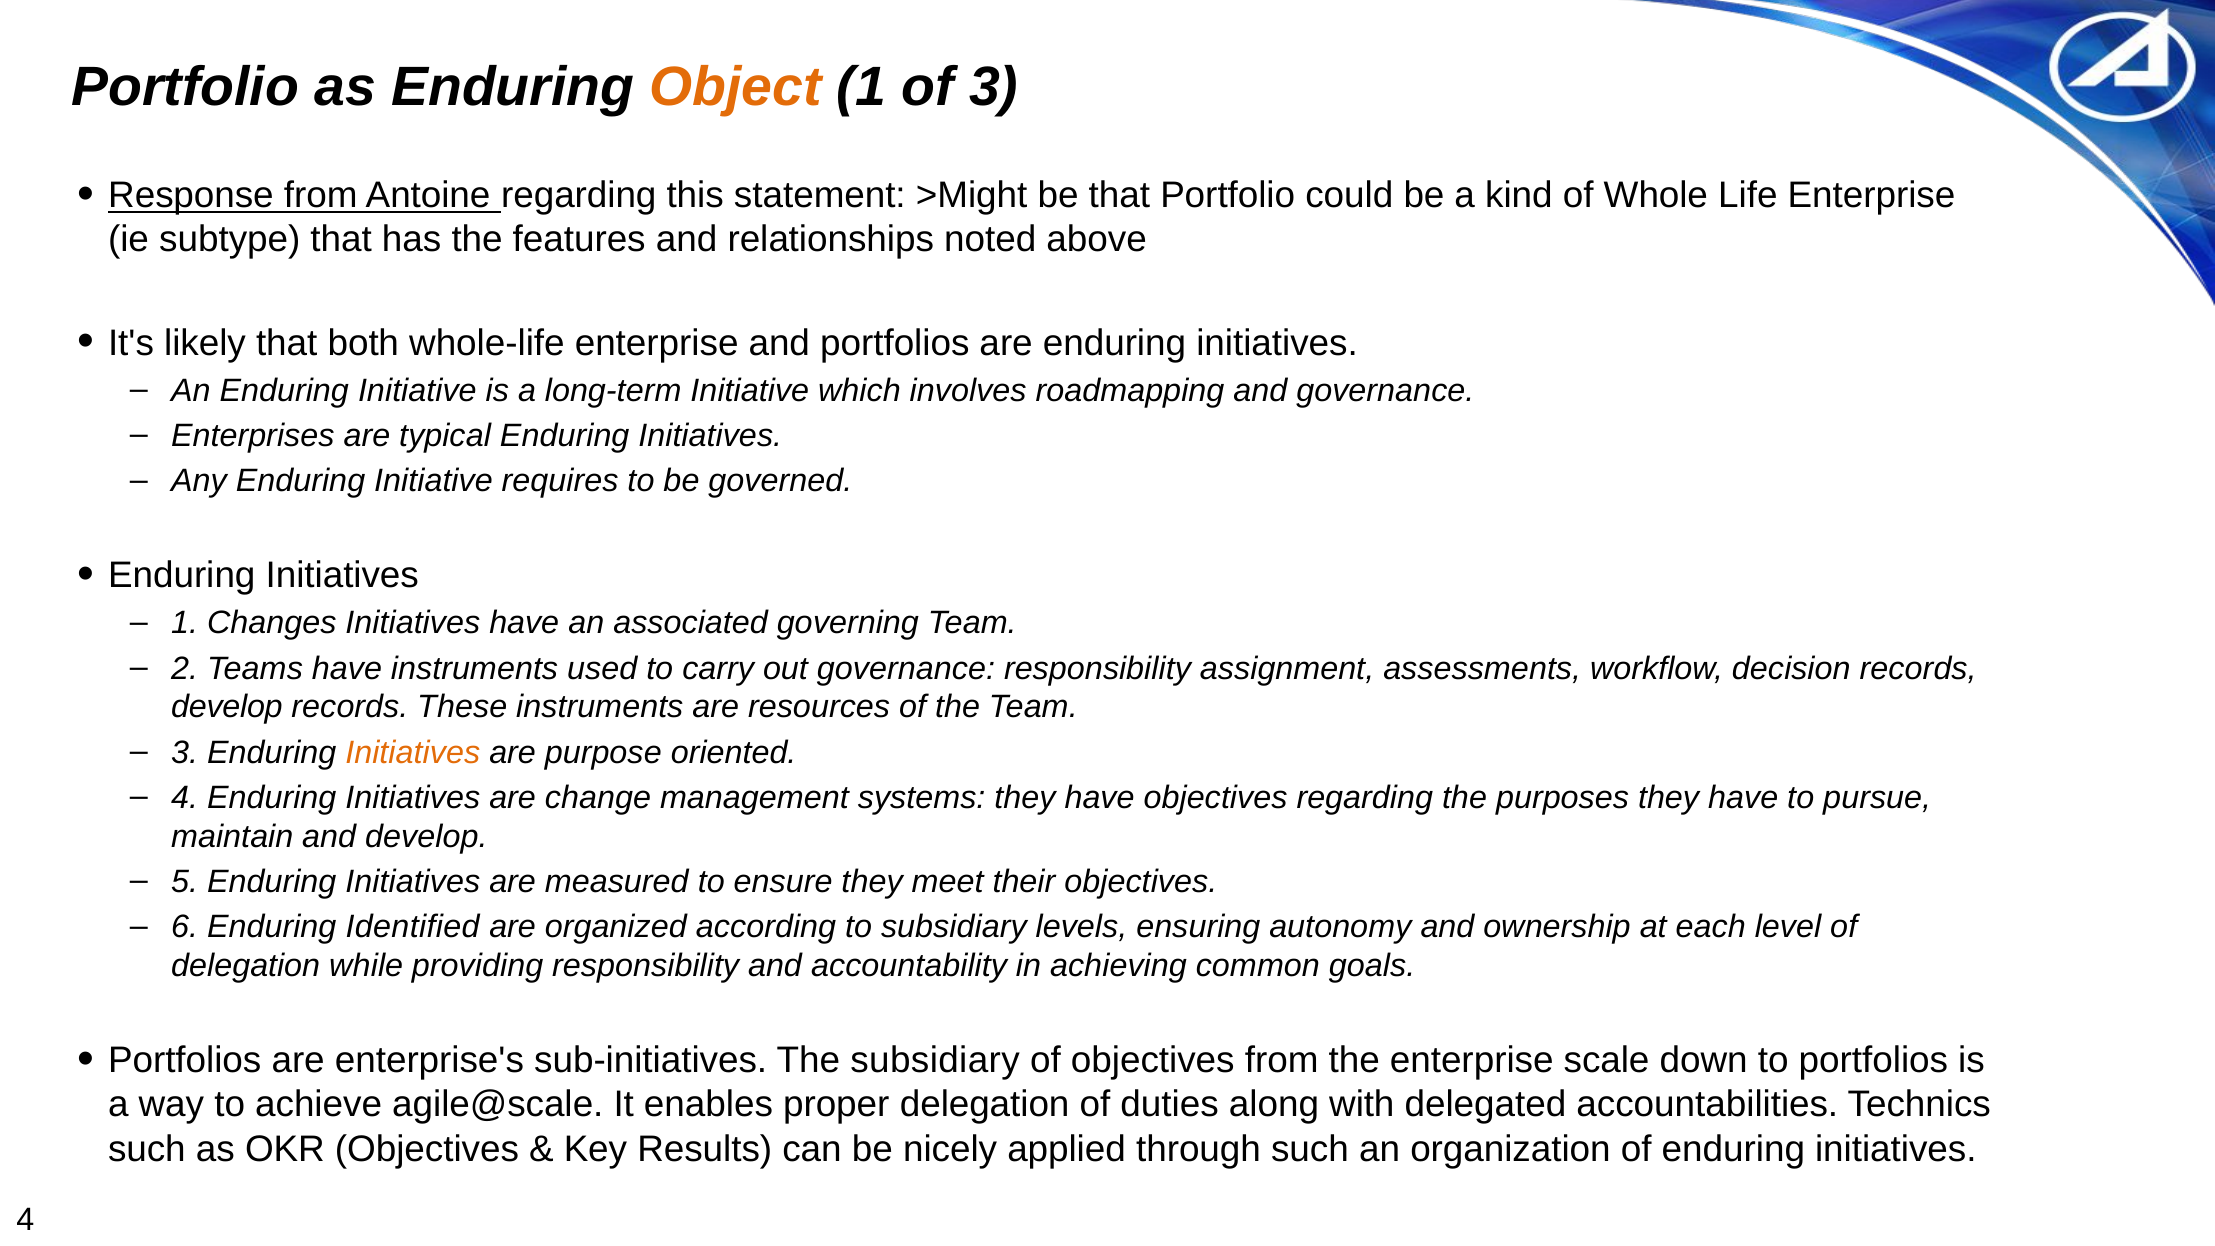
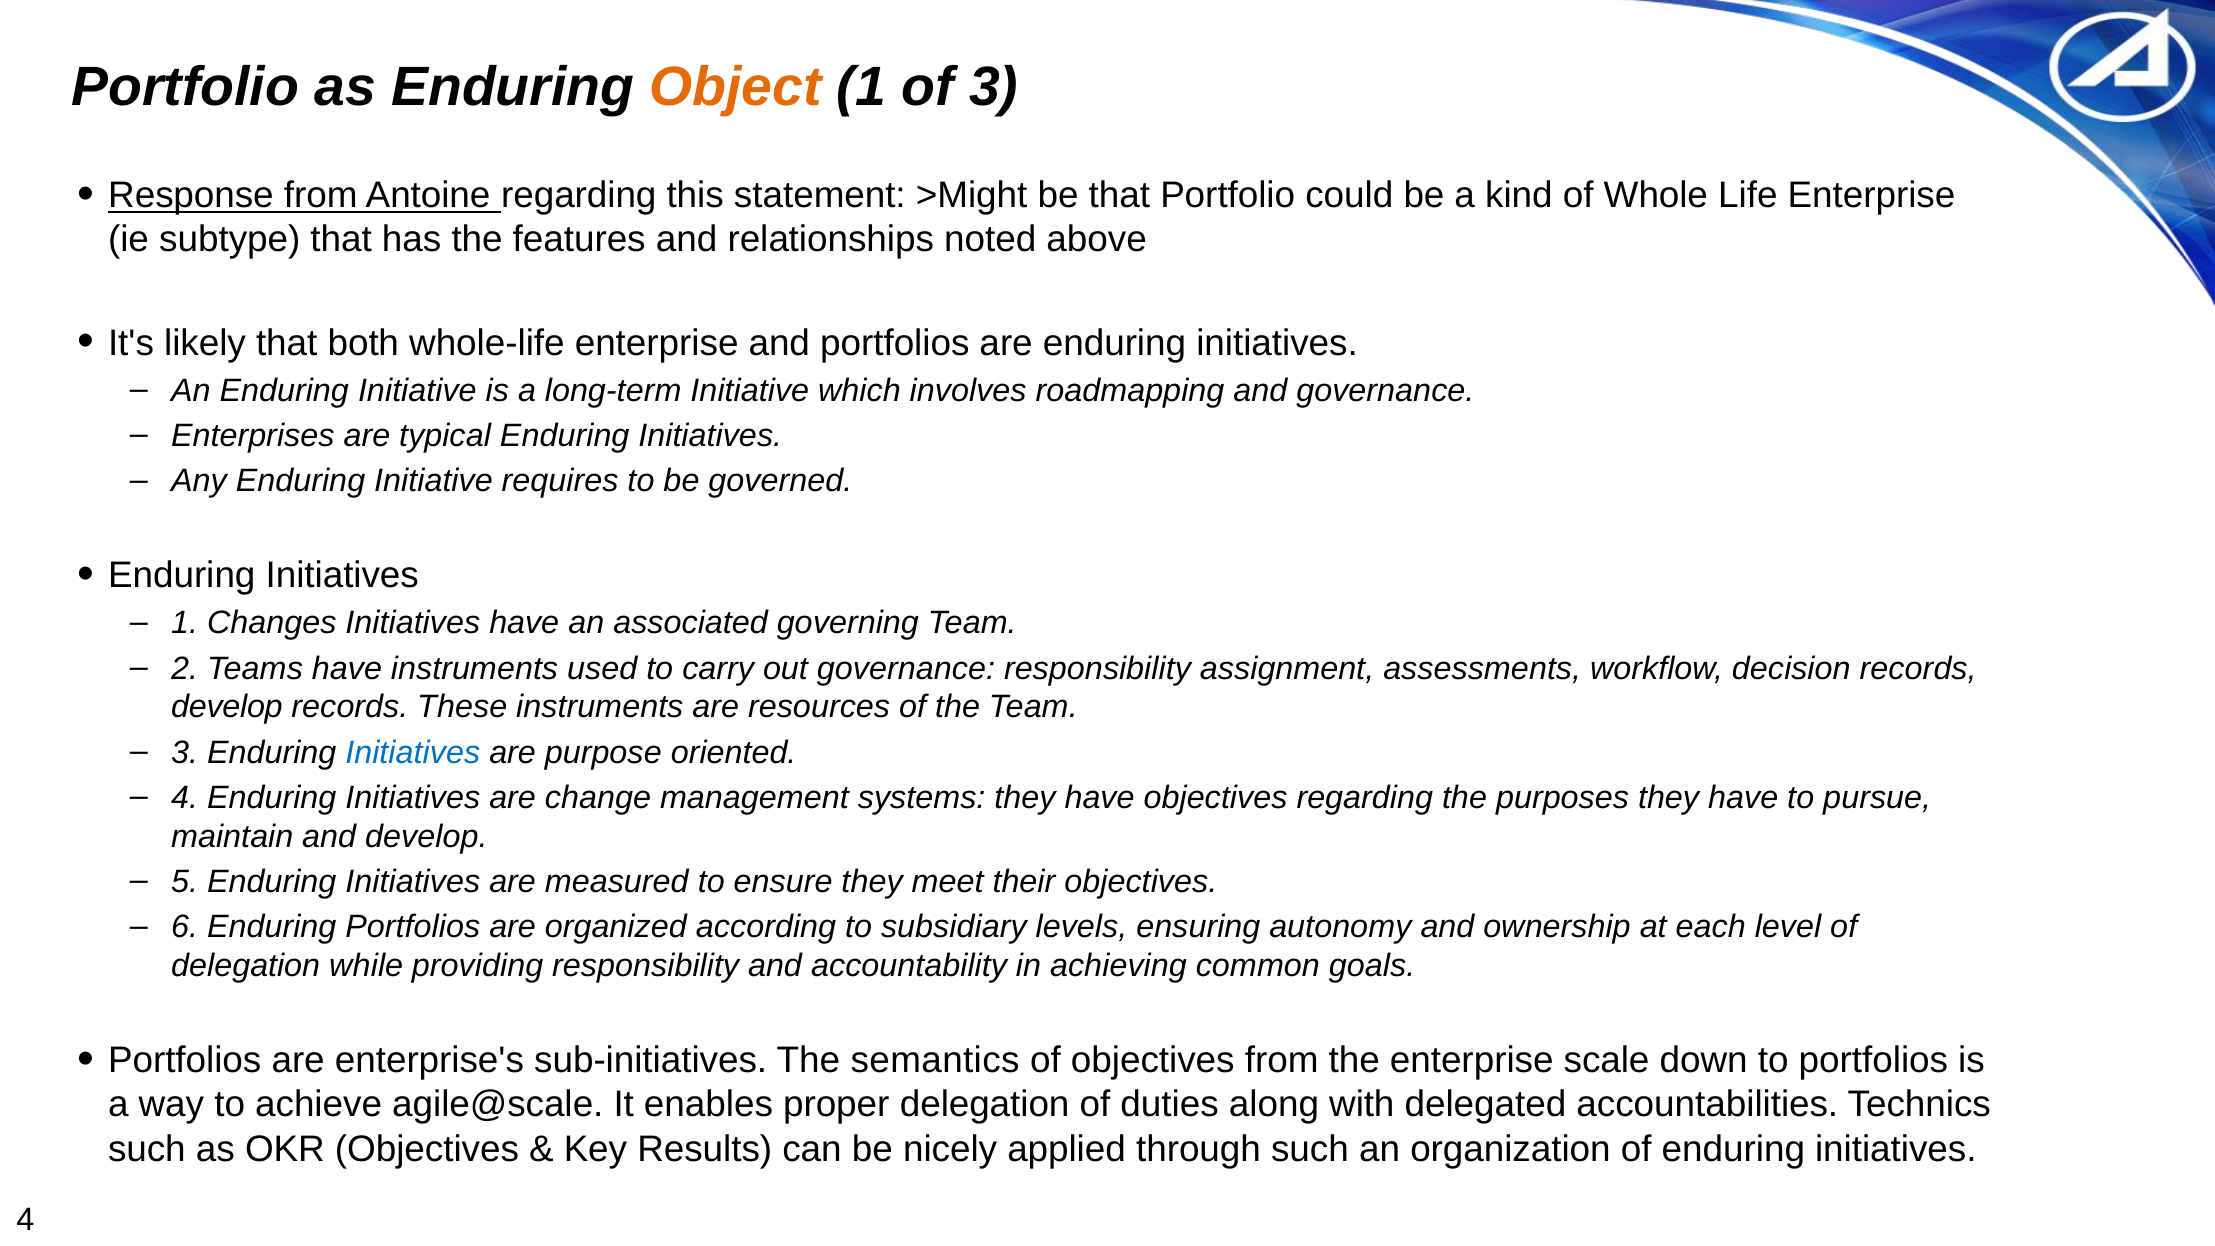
Initiatives colour: orange -> blue (413, 753)
Enduring Identified: Identified -> Portfolios (413, 927)
The subsidiary: subsidiary -> semantics (935, 1060)
